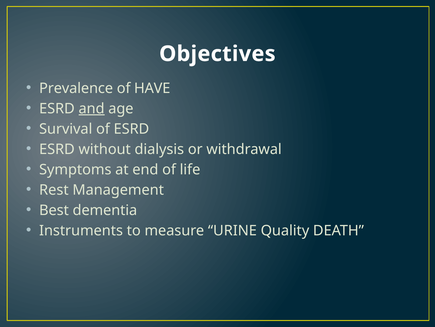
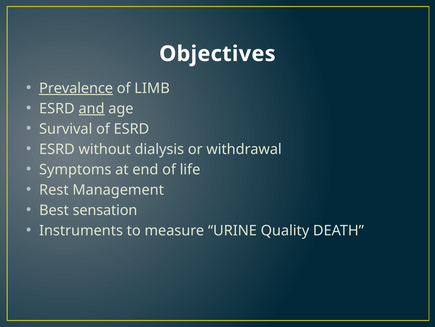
Prevalence underline: none -> present (76, 88)
HAVE: HAVE -> LIMB (152, 88)
dementia: dementia -> sensation (105, 210)
